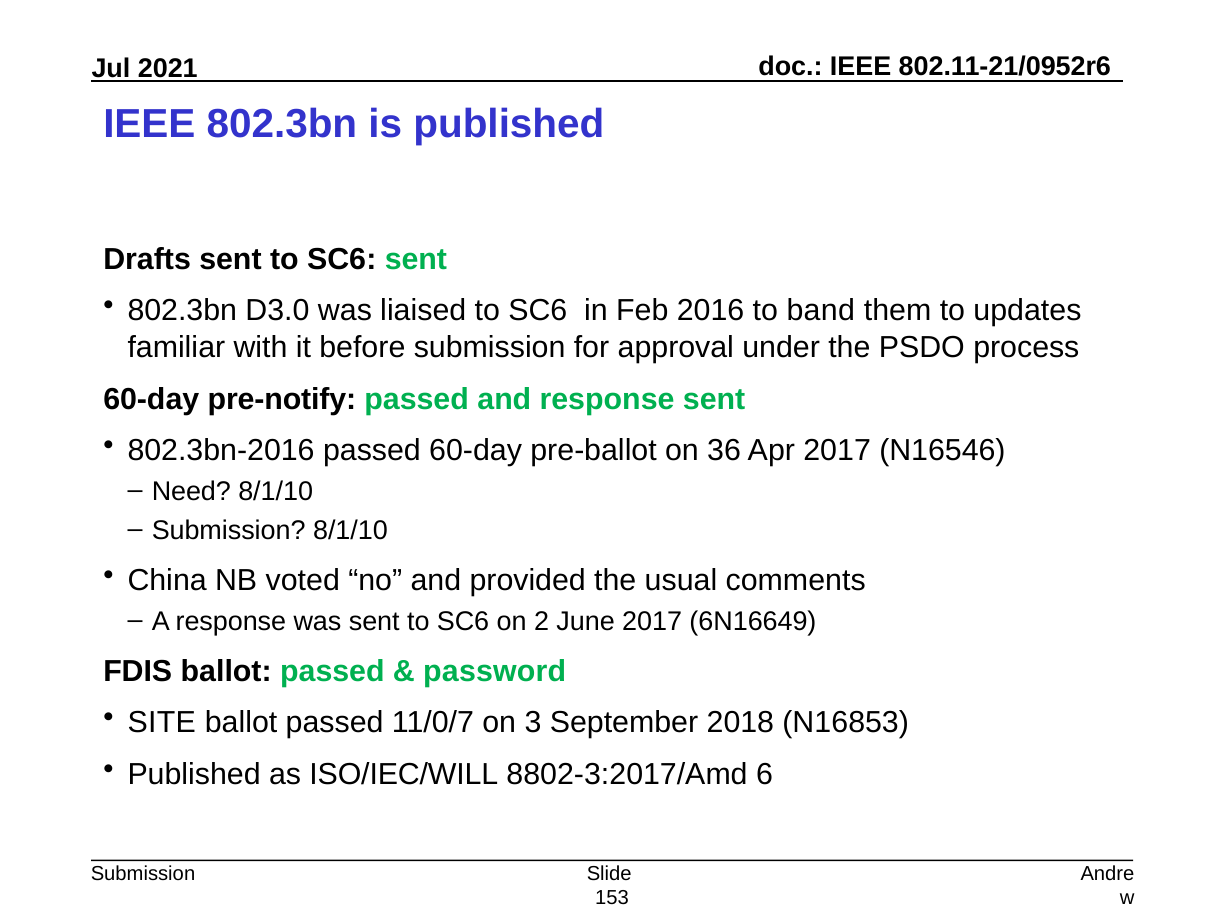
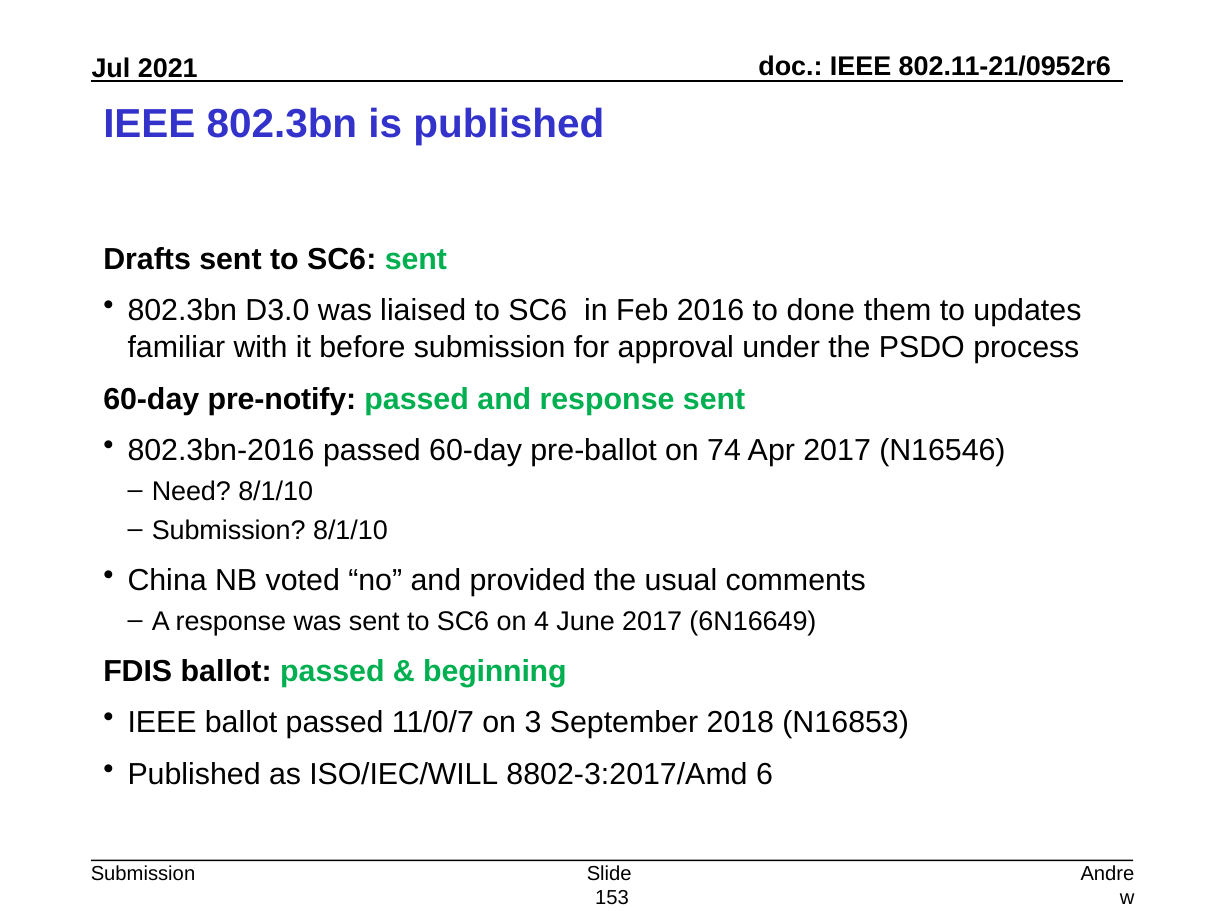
band: band -> done (821, 311)
36: 36 -> 74 (724, 450)
2: 2 -> 4 (542, 621)
password: password -> beginning (495, 671)
SITE: SITE -> IEEE (162, 723)
